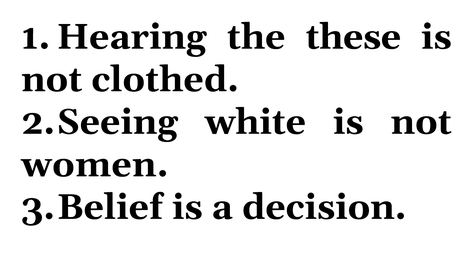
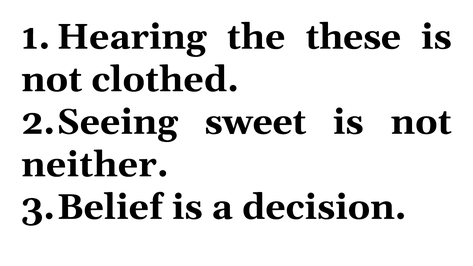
white: white -> sweet (255, 122)
women: women -> neither (95, 165)
